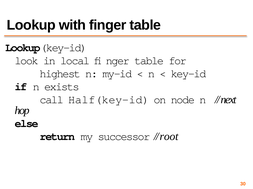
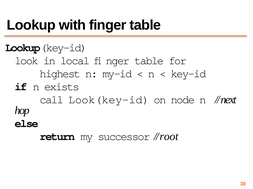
Half(key-id: Half(key-id -> Look(key-id (109, 100)
